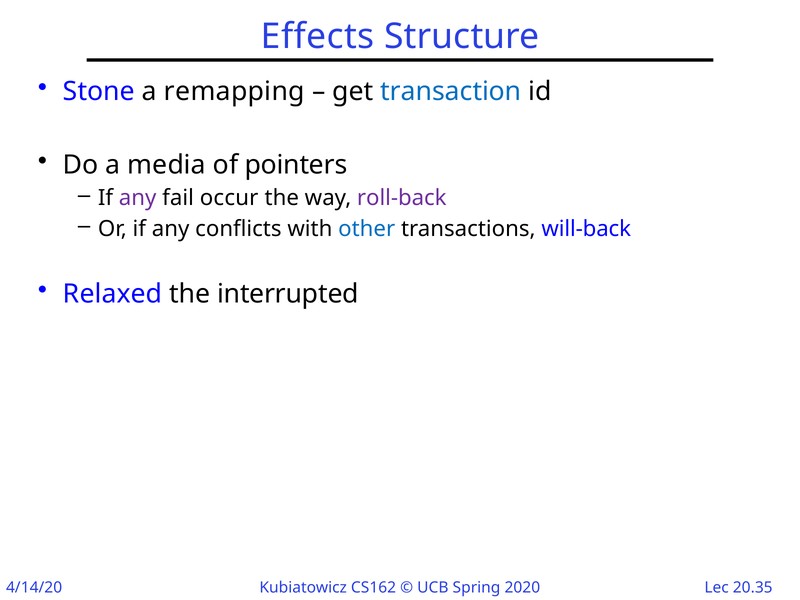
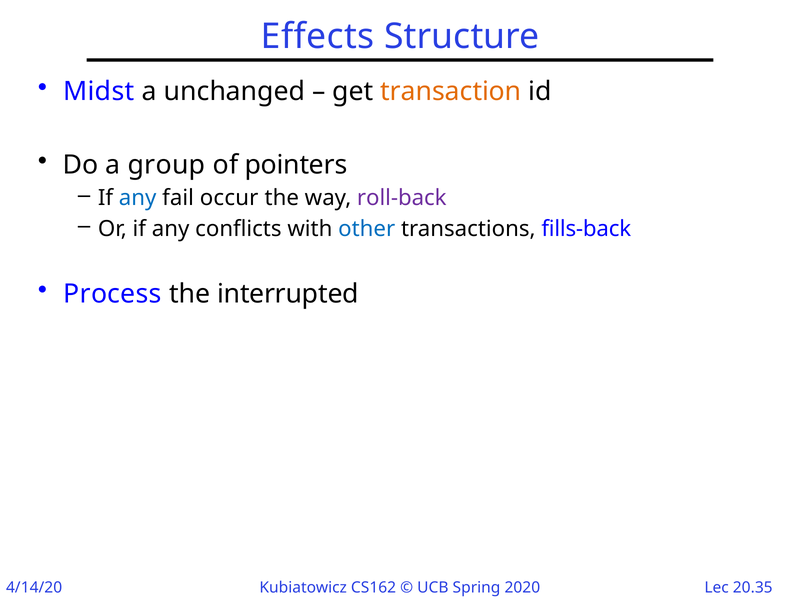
Stone: Stone -> Midst (99, 91)
remapping: remapping -> unchanged (234, 91)
transaction colour: blue -> orange (451, 91)
media: media -> group (167, 165)
any colour: purple -> blue (138, 198)
will-back: will-back -> fills-back (586, 229)
Relaxed: Relaxed -> Process (112, 294)
